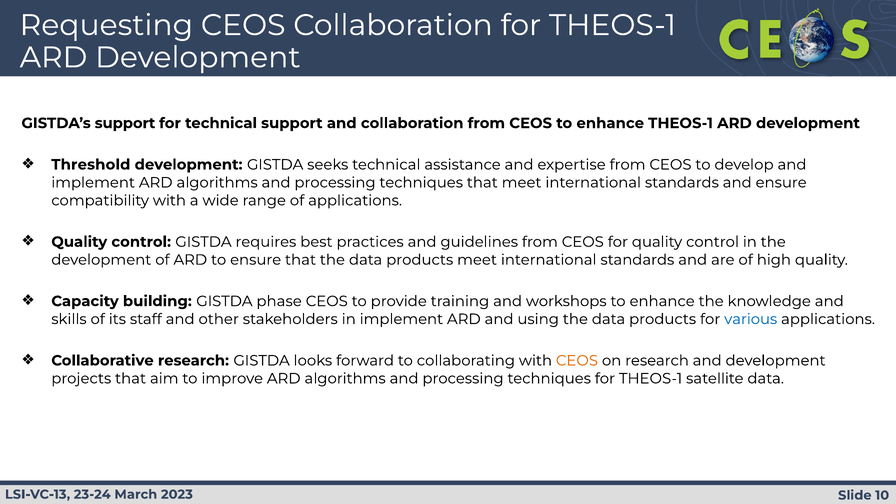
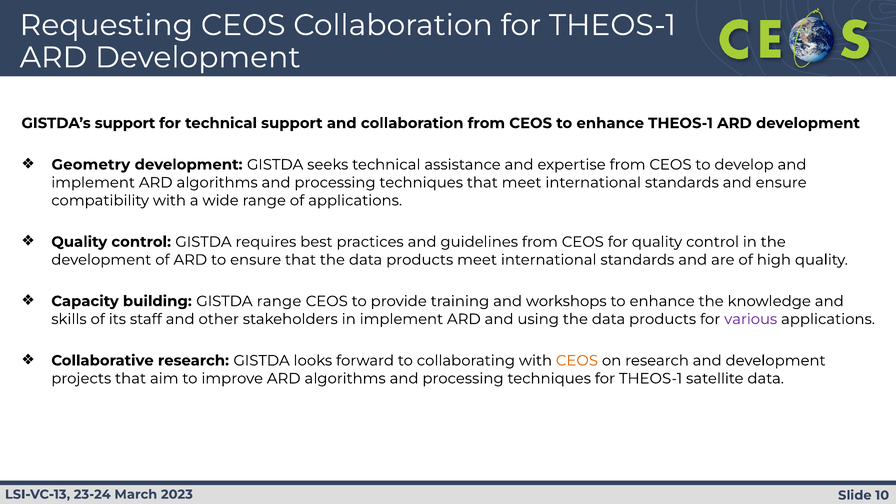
Threshold: Threshold -> Geometry (91, 165)
GISTDA phase: phase -> range (279, 301)
various colour: blue -> purple (751, 319)
